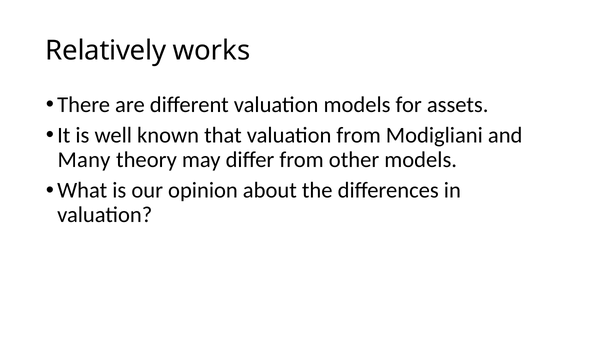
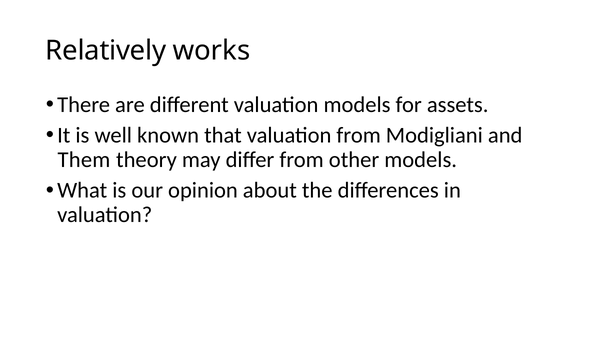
Many: Many -> Them (84, 159)
